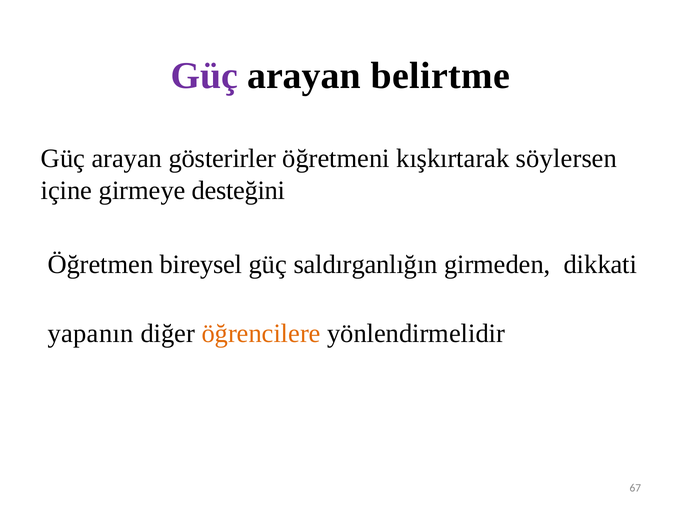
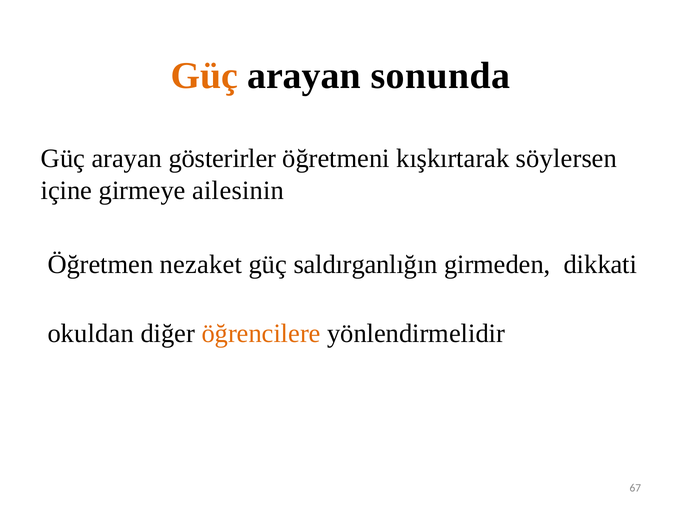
Güç colour: purple -> orange (204, 76)
belirtme: belirtme -> sonunda (440, 76)
desteğini: desteğini -> ailesinin (238, 191)
bireysel: bireysel -> nezaket (201, 265)
yapanın: yapanın -> okuldan (91, 334)
